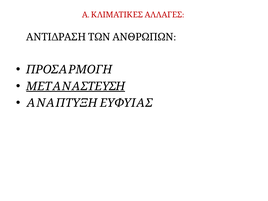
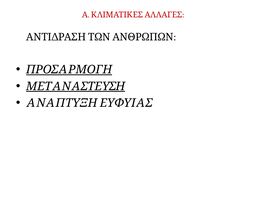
ΠΡΟΣΑΡΜΟΓΗ underline: none -> present (69, 70)
